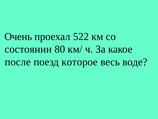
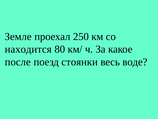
Очень: Очень -> Земле (18, 36)
522: 522 -> 250 (81, 36)
состоянии: состоянии -> находится (28, 49)
которое: которое -> стоянки (80, 62)
